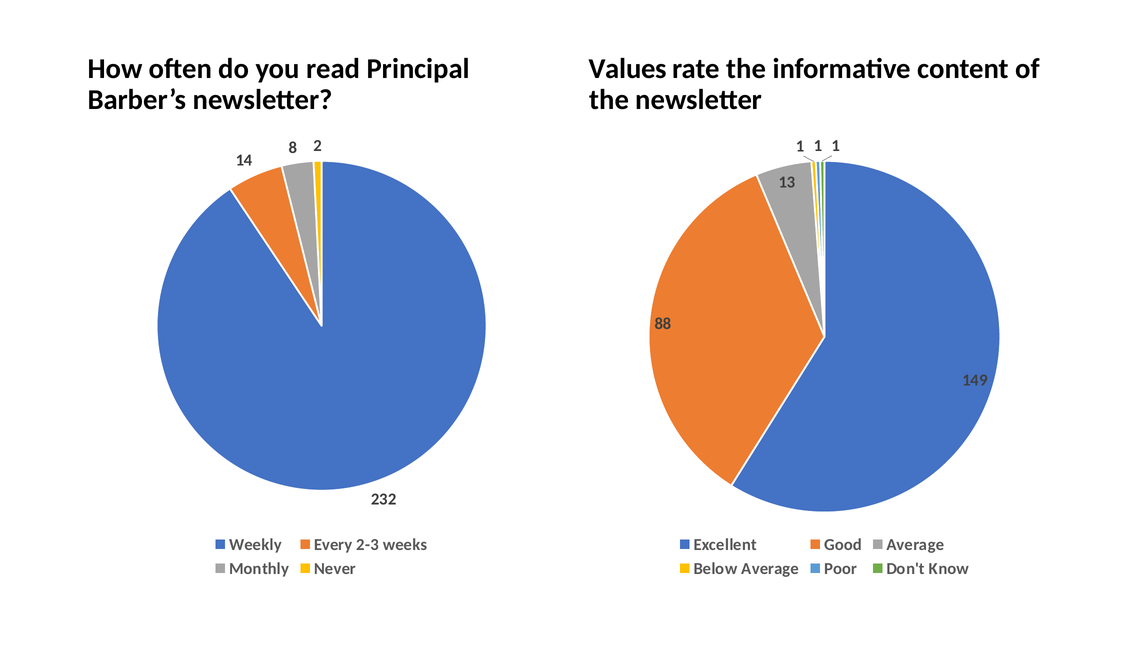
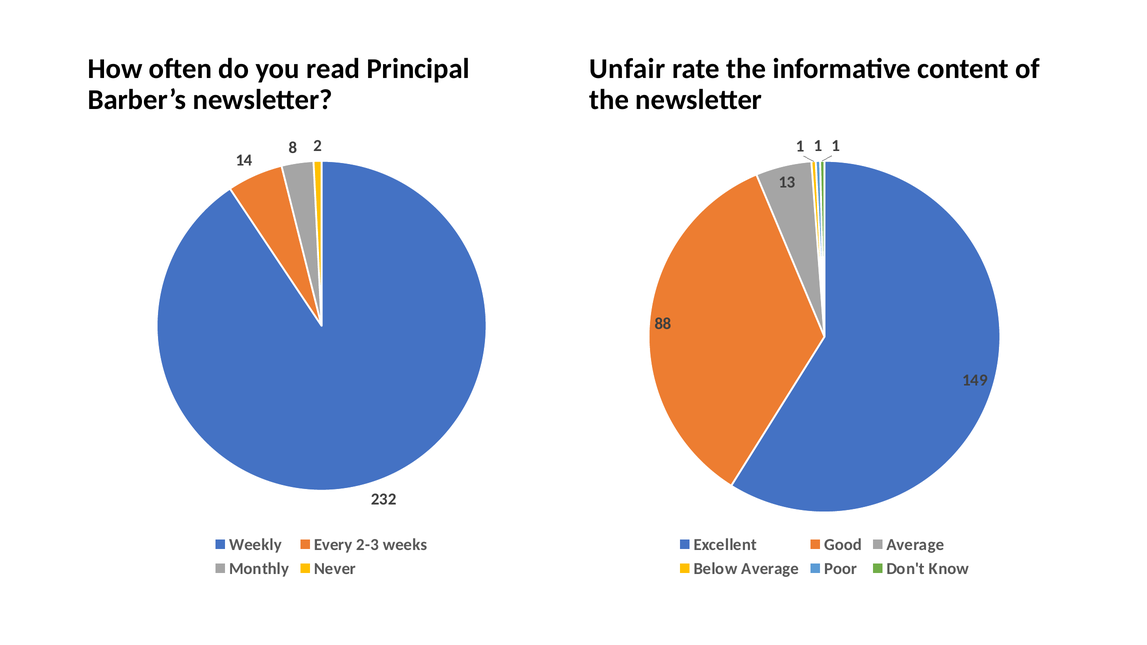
Values: Values -> Unfair (627, 69)
